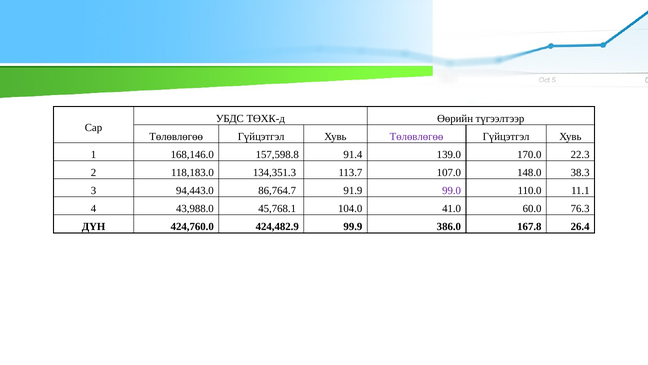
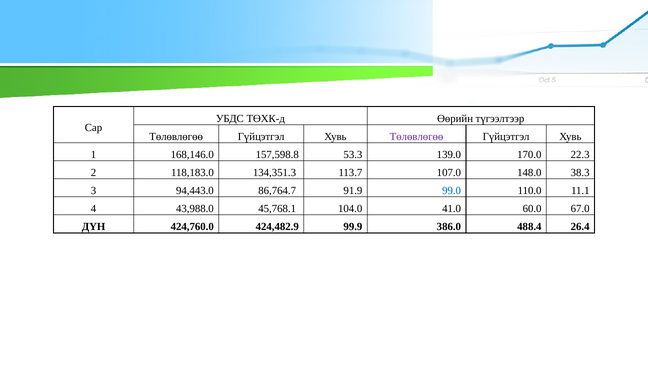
91.4: 91.4 -> 53.3 (353, 155)
99.0 colour: purple -> blue (452, 191)
76.3: 76.3 -> 67.0 (580, 209)
167.8: 167.8 -> 488.4 (529, 227)
